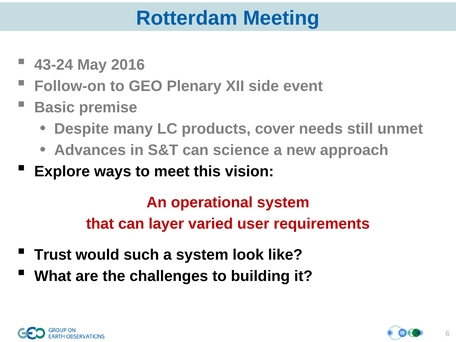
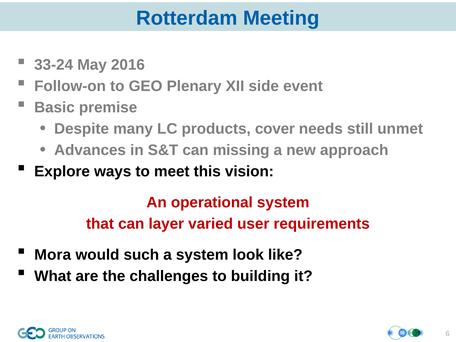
43-24: 43-24 -> 33-24 (54, 65)
science: science -> missing (241, 150)
Trust: Trust -> Mora (53, 255)
